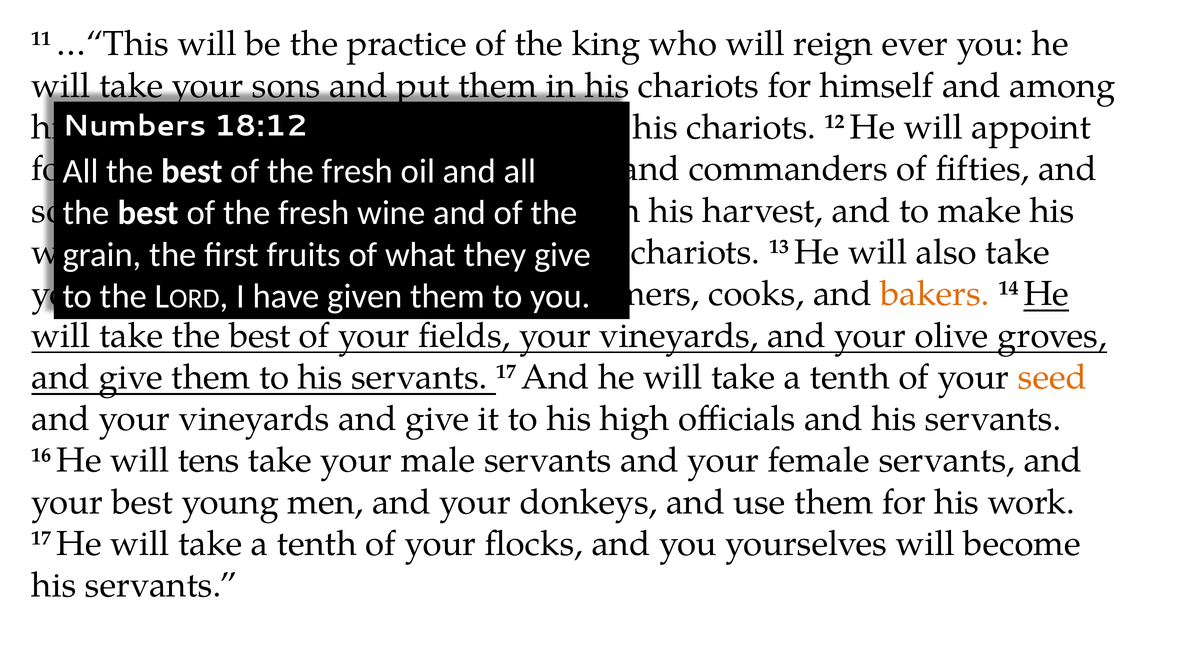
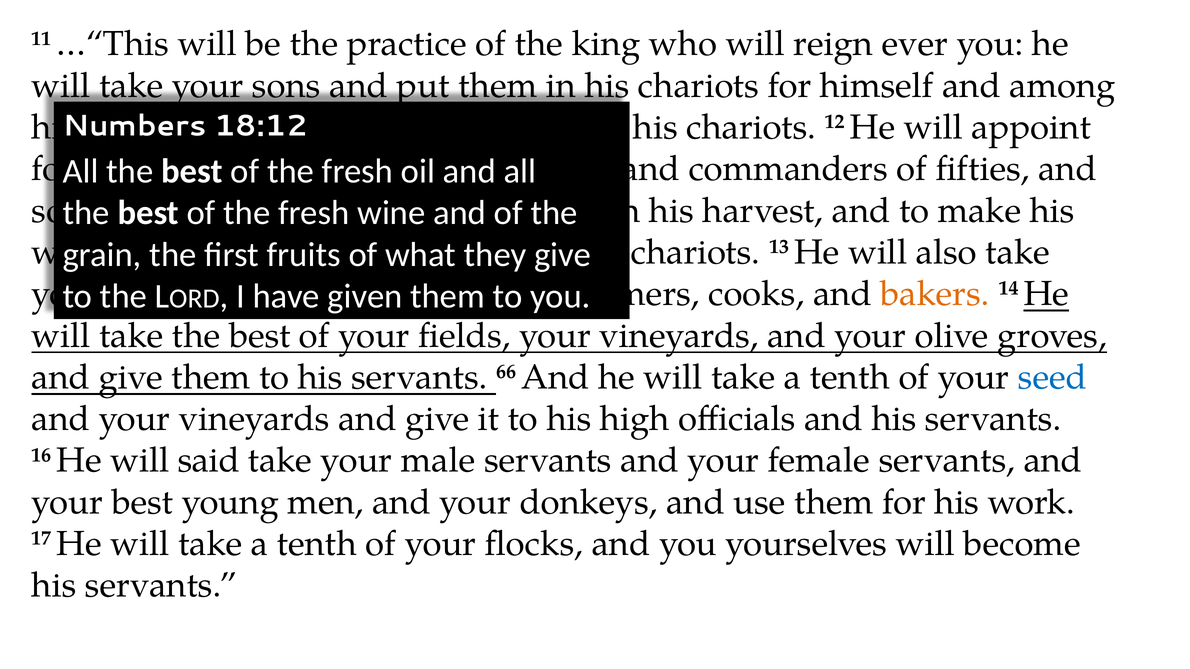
servants 17: 17 -> 66 (506, 372)
seed colour: orange -> blue (1052, 377)
tens: tens -> said (209, 461)
